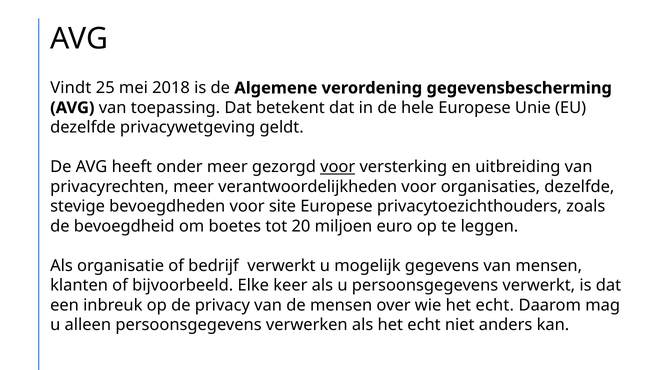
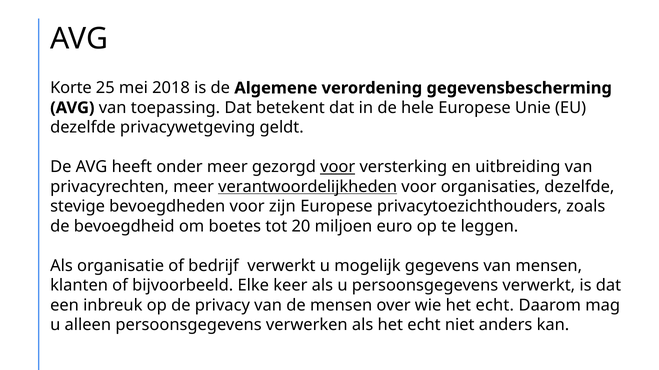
Vindt: Vindt -> Korte (71, 88)
verantwoordelijkheden underline: none -> present (308, 187)
site: site -> zijn (282, 207)
